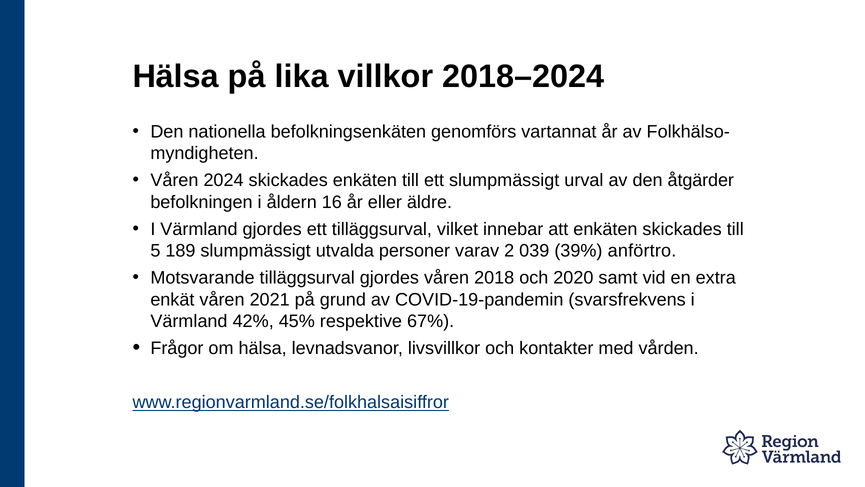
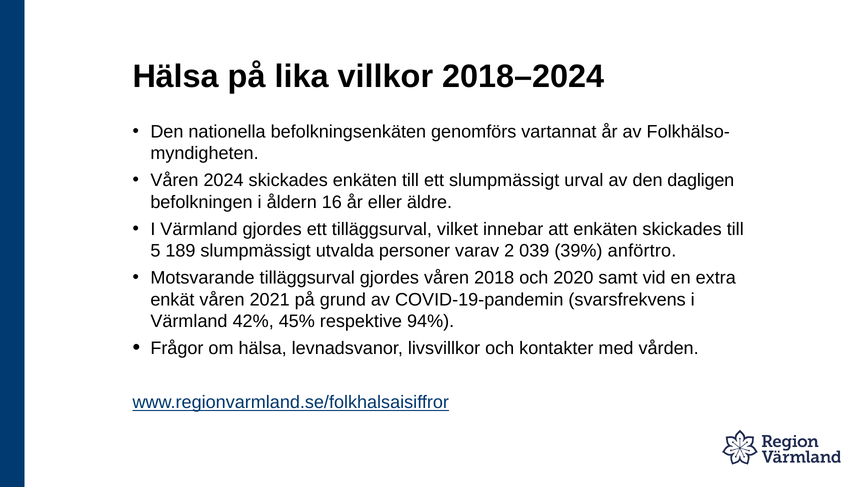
åtgärder: åtgärder -> dagligen (701, 180)
67%: 67% -> 94% (431, 321)
